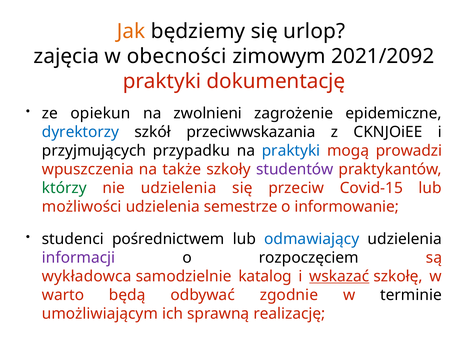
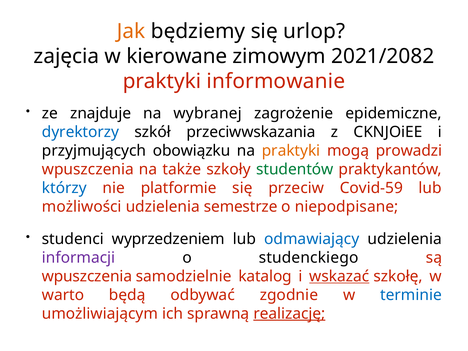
obecności: obecności -> kierowane (177, 56)
2021/2092: 2021/2092 -> 2021/2082 (383, 56)
dokumentację: dokumentację -> informowanie (276, 81)
opiekun: opiekun -> znajduje (101, 113)
zwolnieni: zwolnieni -> wybranej (208, 113)
przypadku: przypadku -> obowiązku (192, 151)
praktyki colour: blue -> orange (291, 151)
studentów colour: purple -> green (295, 169)
którzy colour: green -> blue (64, 188)
nie udzielenia: udzielenia -> platformie (179, 188)
Covid-15: Covid-15 -> Covid-59 (371, 188)
informowanie: informowanie -> niepodpisane (347, 207)
pośrednictwem: pośrednictwem -> wyprzedzeniem (168, 239)
rozpoczęciem: rozpoczęciem -> studenckiego (309, 258)
wykładowca: wykładowca -> wpuszczenia (87, 276)
terminie colour: black -> blue (411, 295)
realizację underline: none -> present (289, 314)
